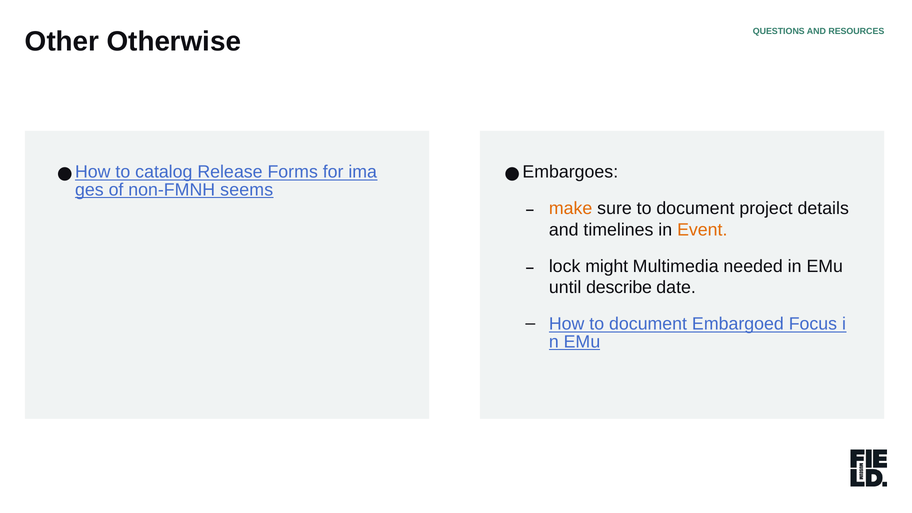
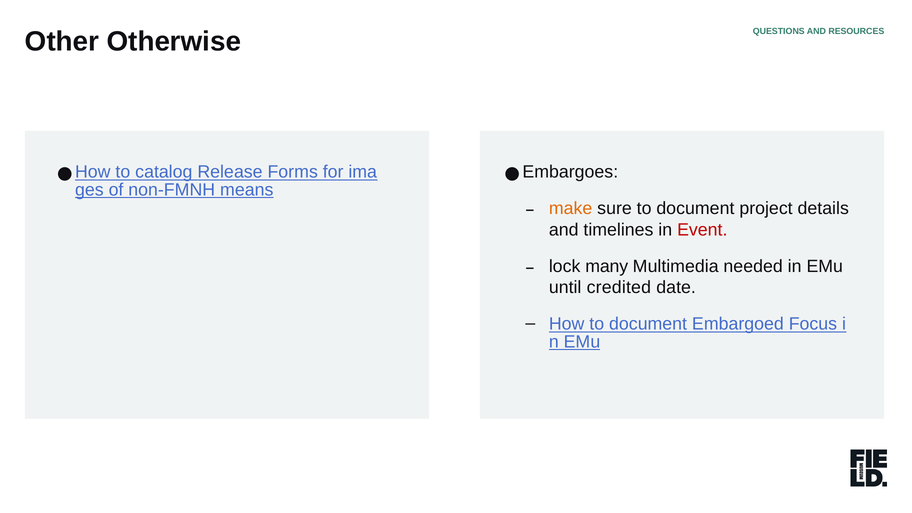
seems: seems -> means (247, 190)
Event colour: orange -> red (702, 230)
might: might -> many (607, 266)
describe: describe -> credited (619, 288)
